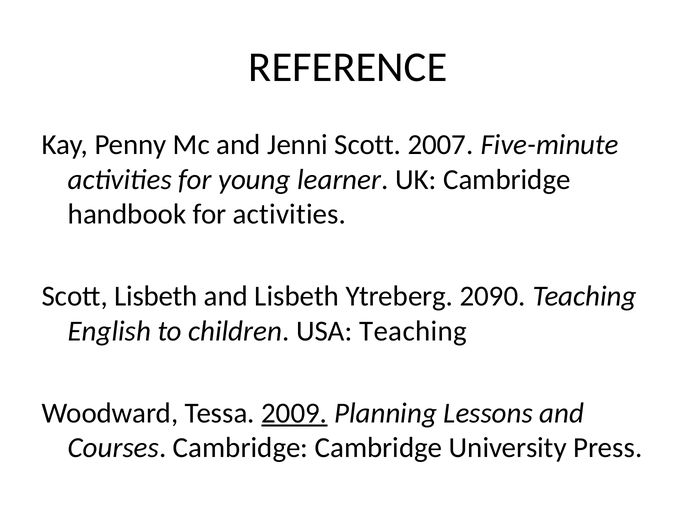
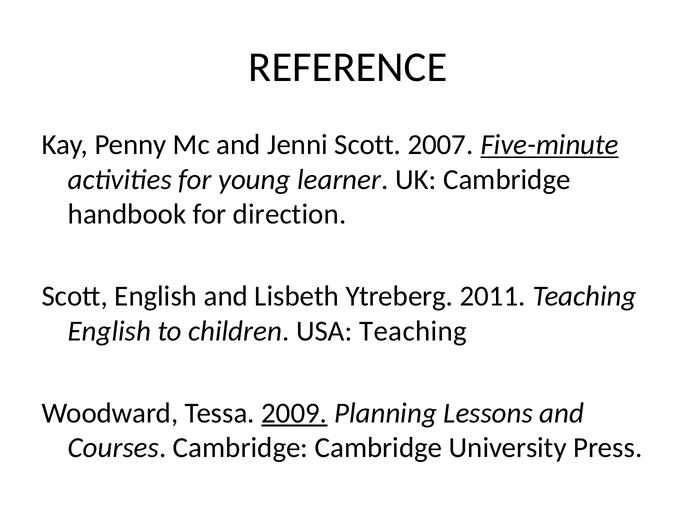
Five-minute underline: none -> present (550, 145)
for activities: activities -> direction (290, 214)
Scott Lisbeth: Lisbeth -> English (156, 296)
2090: 2090 -> 2011 (493, 296)
